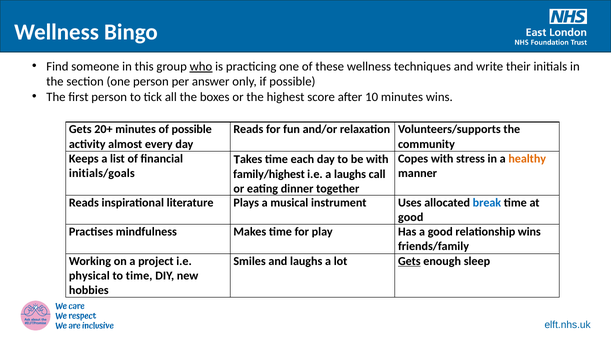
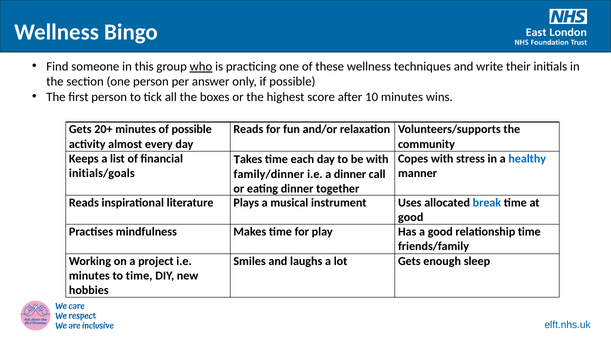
healthy colour: orange -> blue (527, 159)
family/highest: family/highest -> family/dinner (269, 174)
a laughs: laughs -> dinner (350, 174)
relationship wins: wins -> time (529, 232)
Gets underline: present -> none (409, 261)
physical: physical -> minutes (89, 275)
